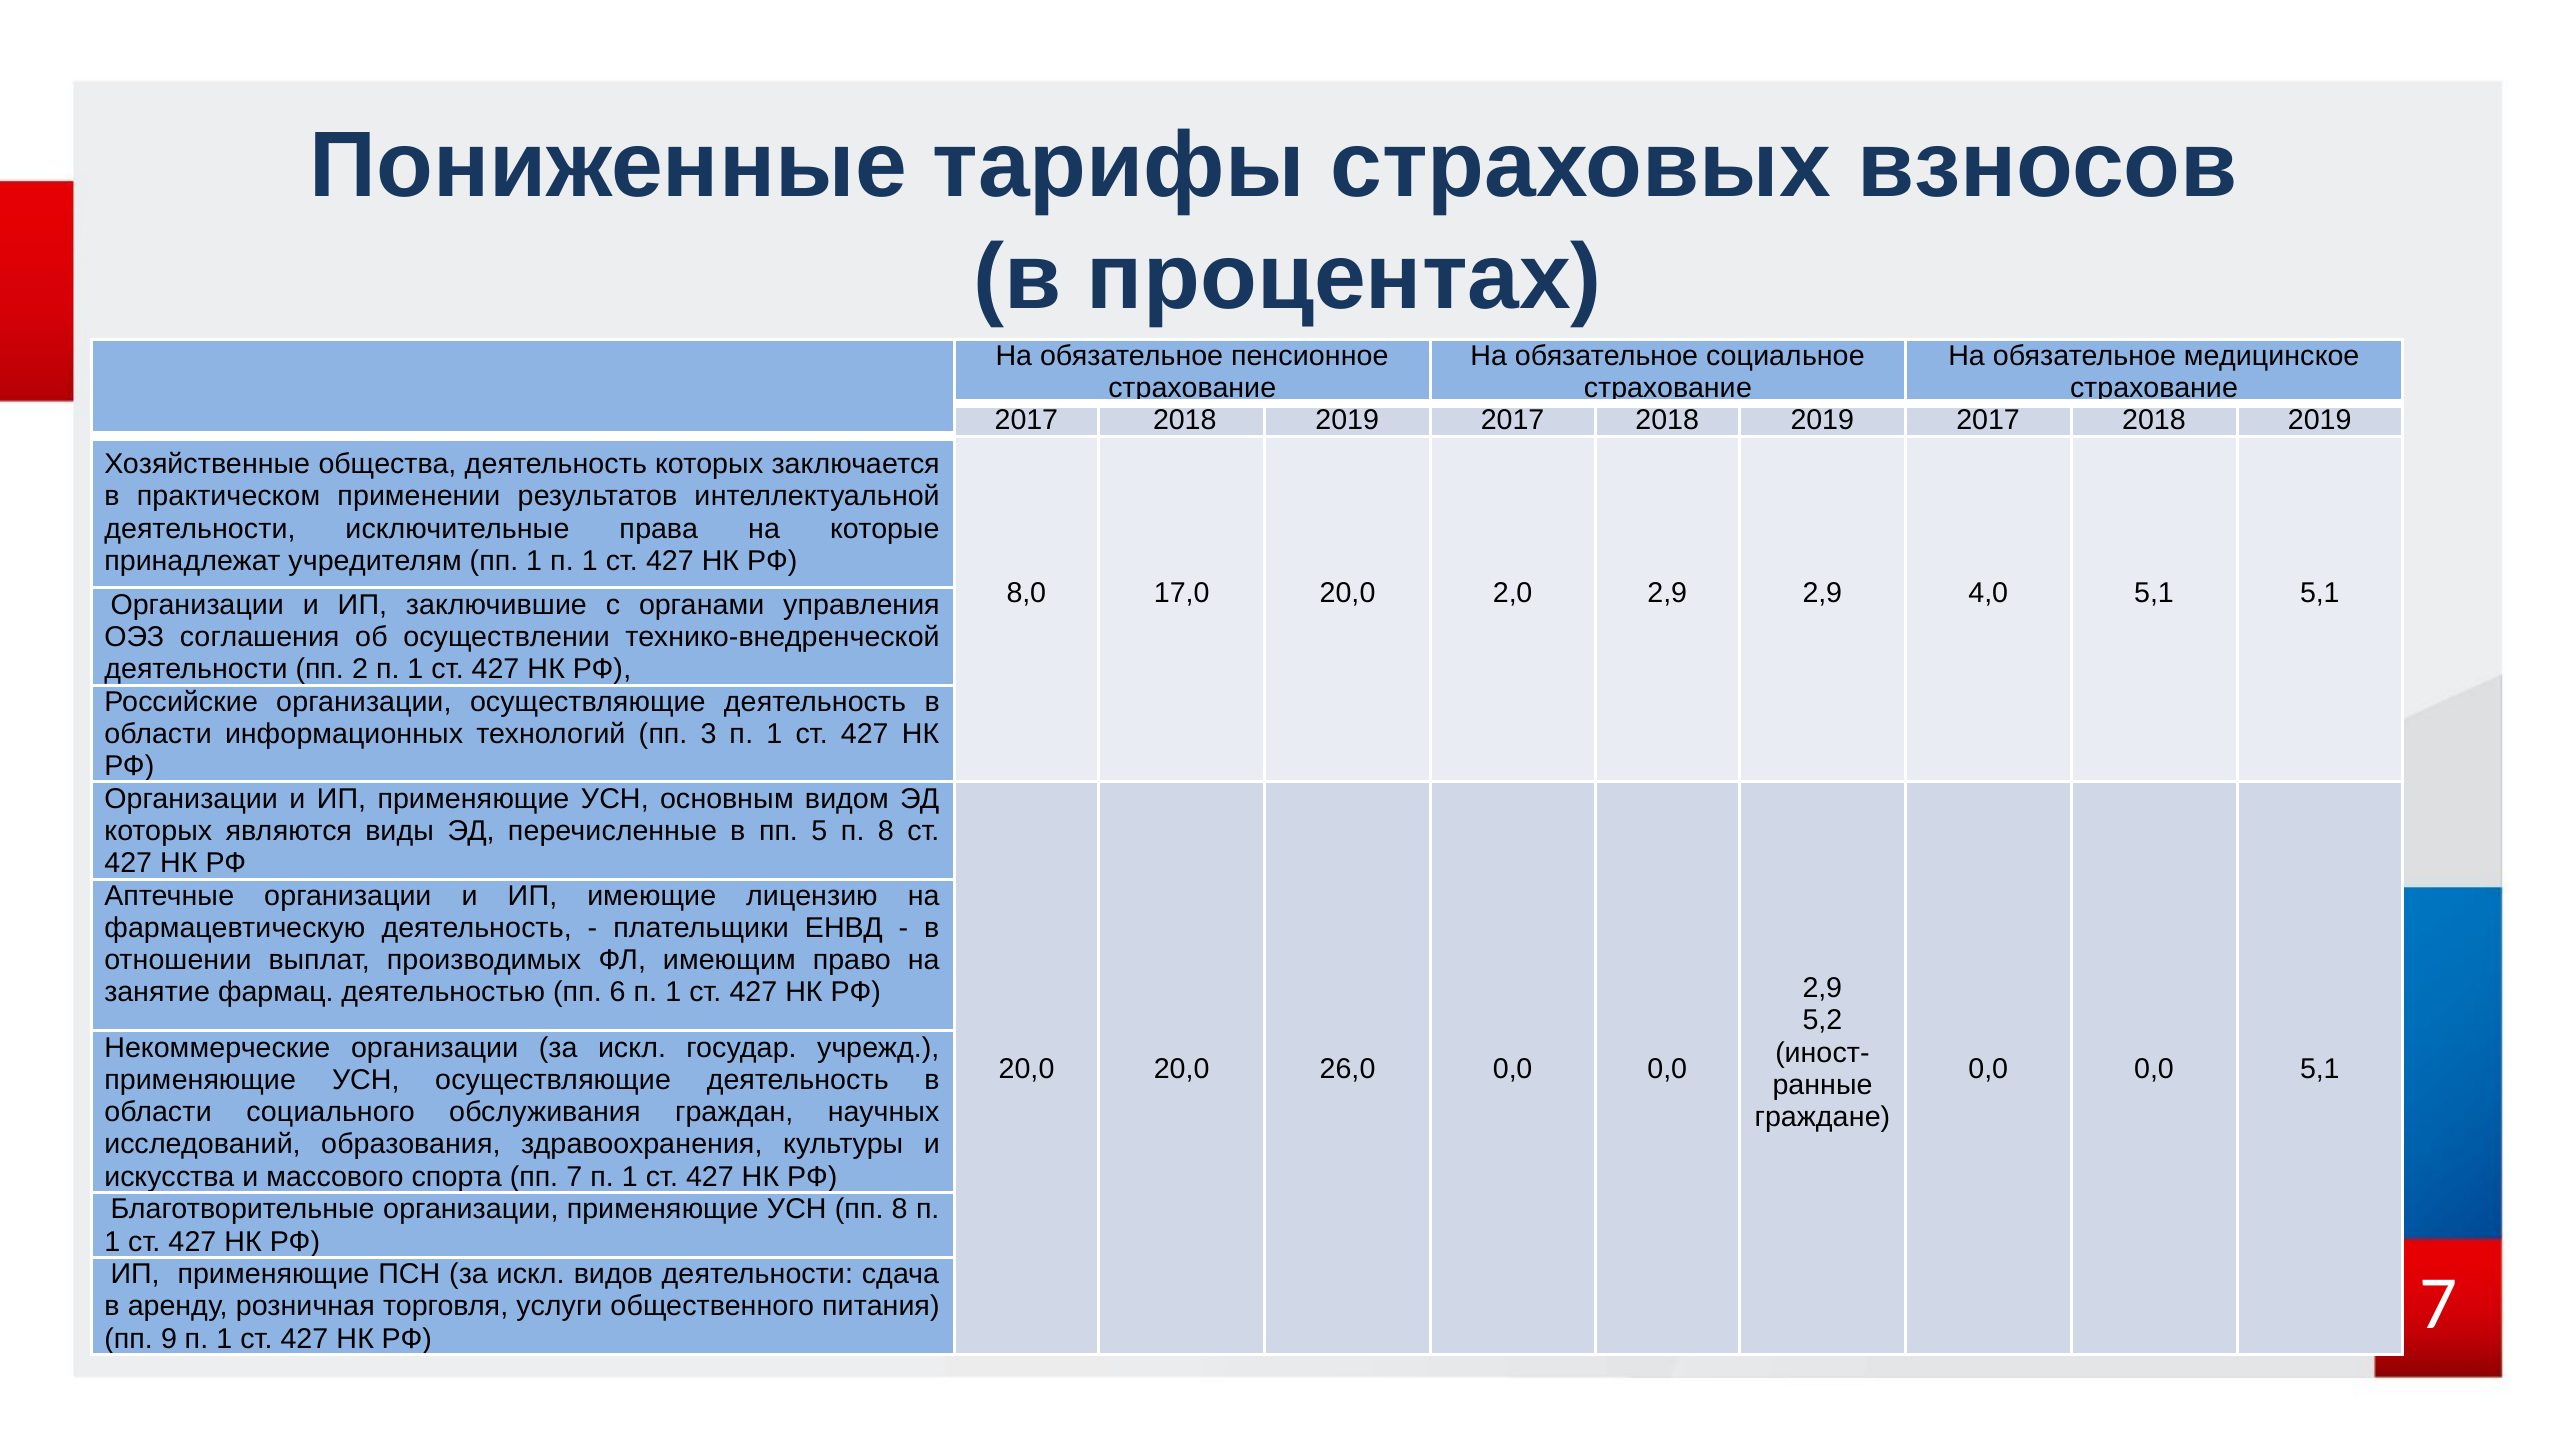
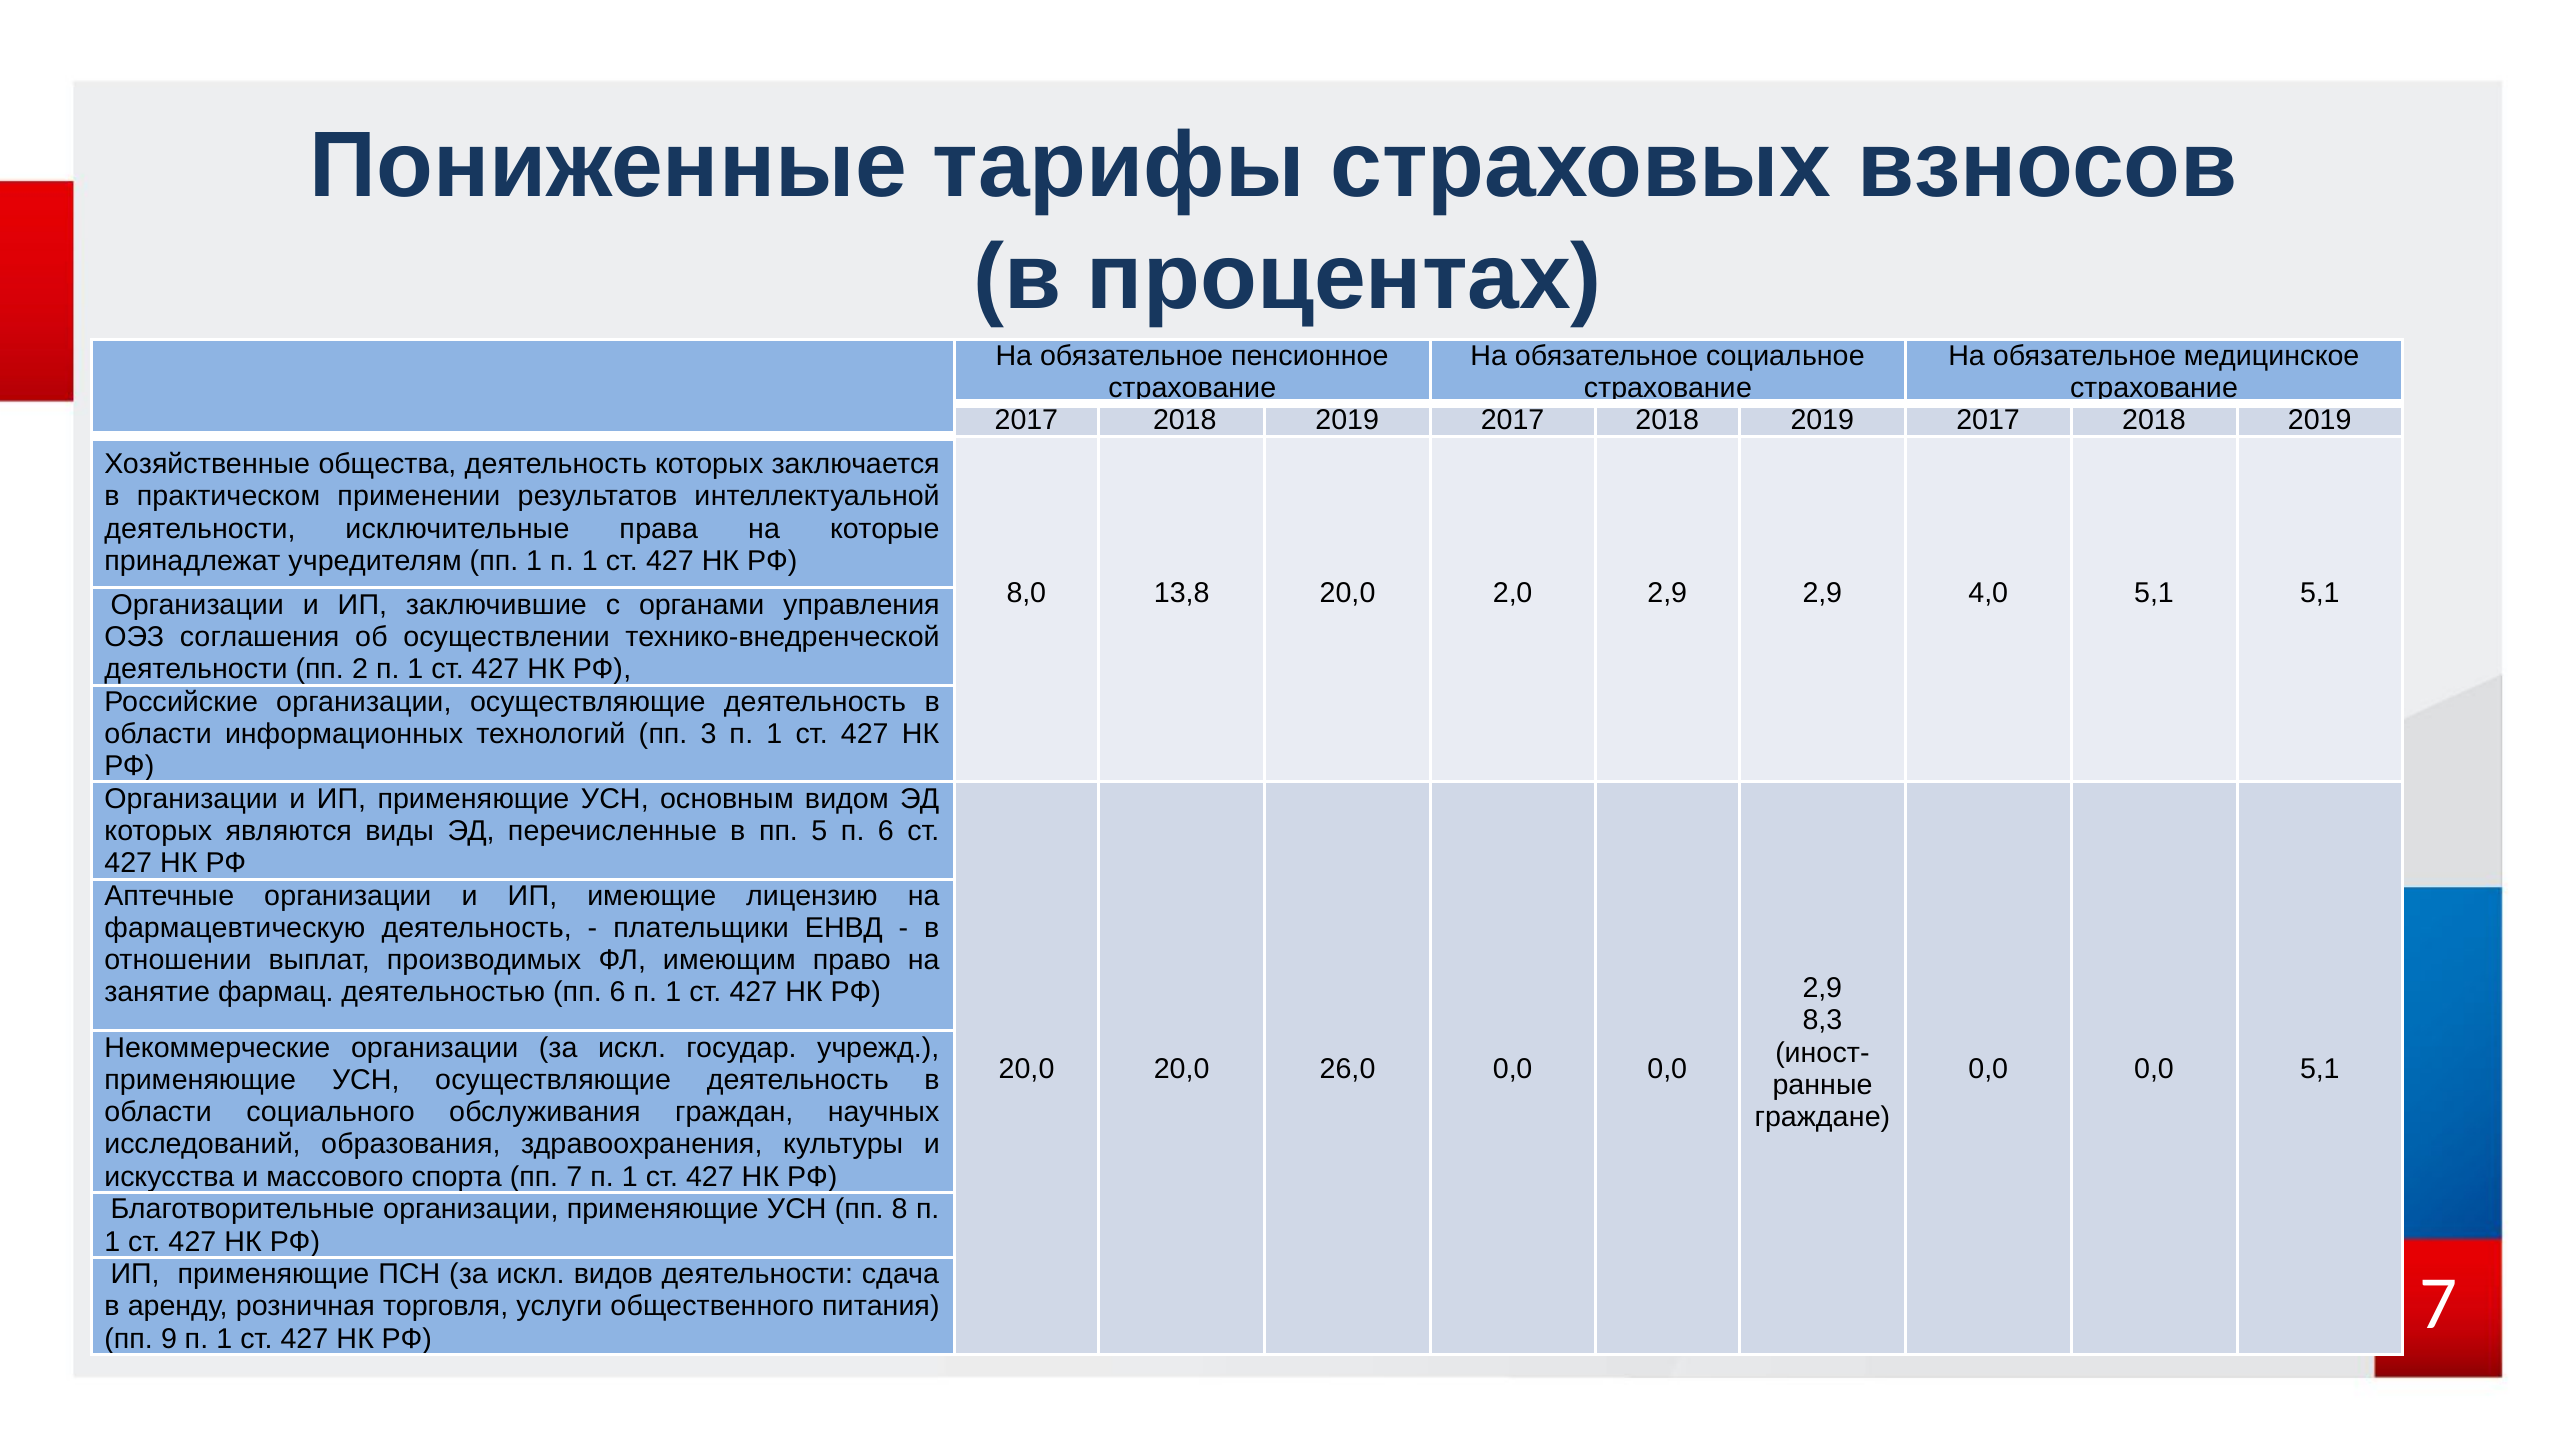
17,0: 17,0 -> 13,8 (1182, 593)
п 8: 8 -> 6 (886, 831)
5,2: 5,2 -> 8,3 (1822, 1021)
